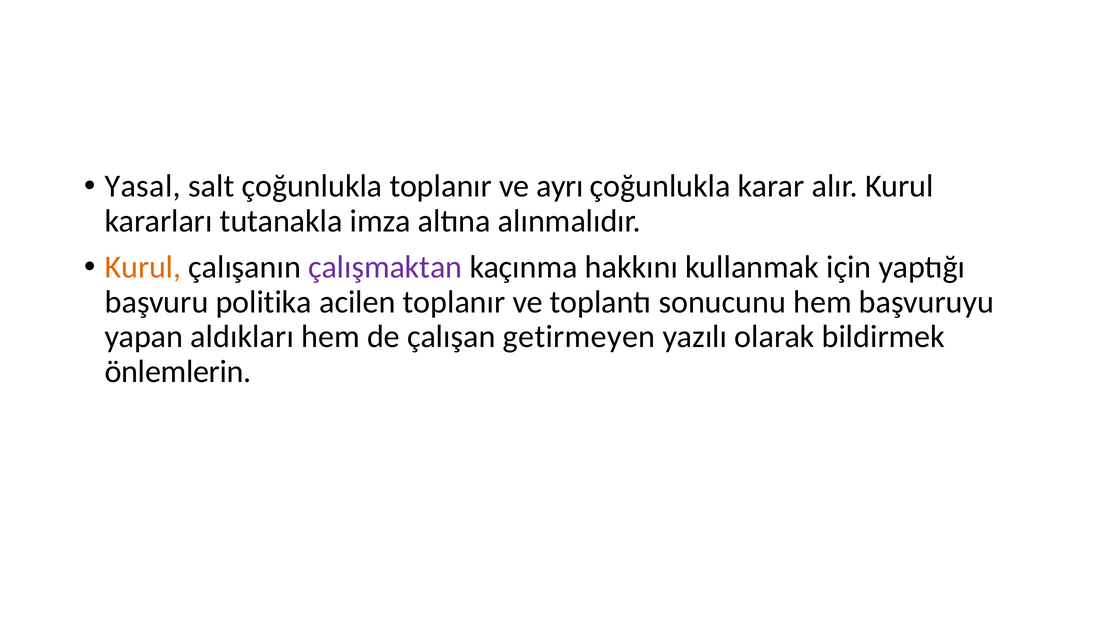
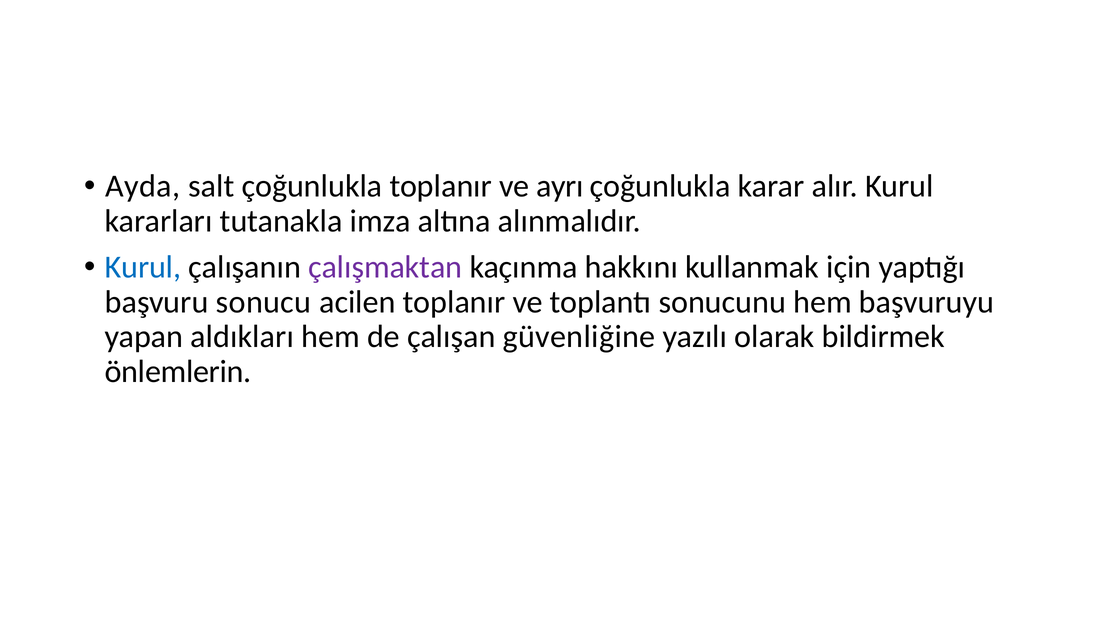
Yasal: Yasal -> Ayda (143, 186)
Kurul colour: orange -> blue (143, 267)
politika: politika -> sonucu (264, 302)
getirmeyen: getirmeyen -> güvenliğine (579, 337)
